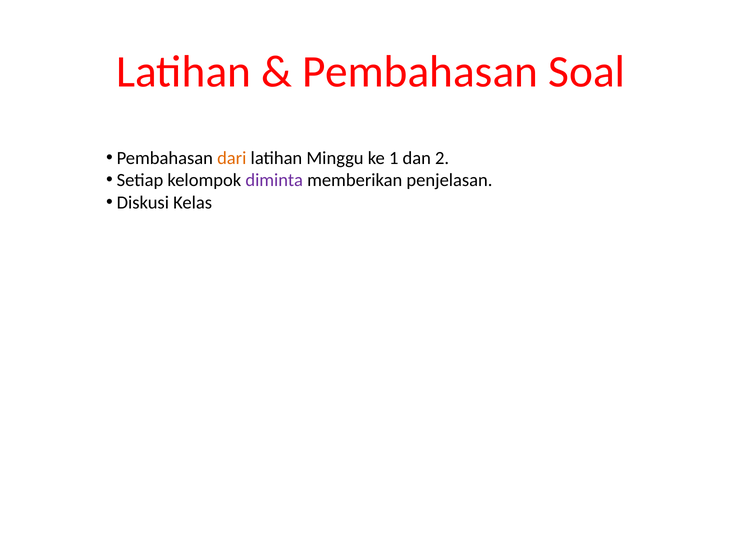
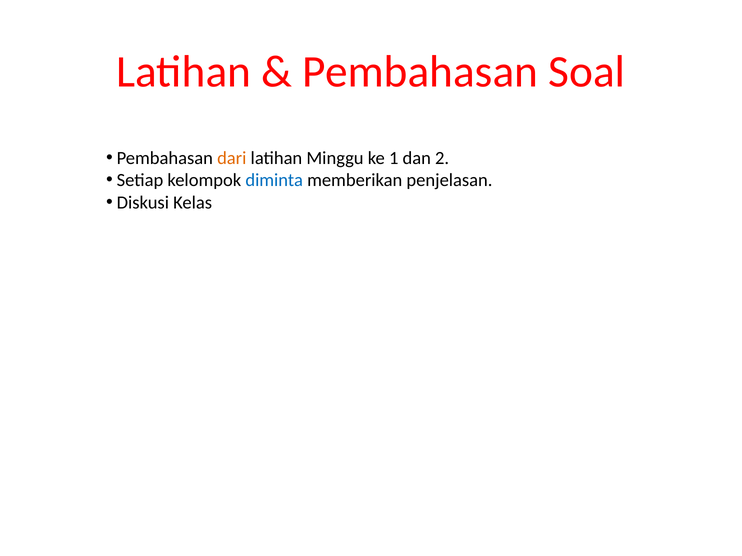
diminta colour: purple -> blue (274, 181)
